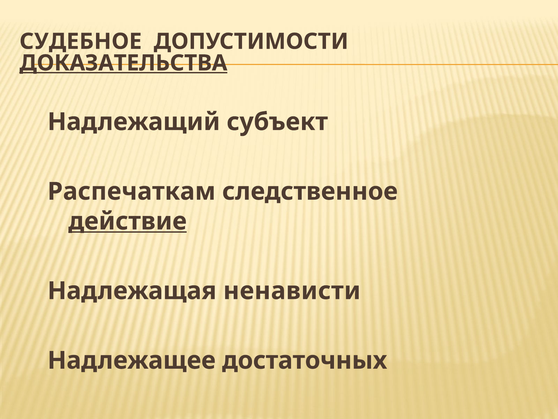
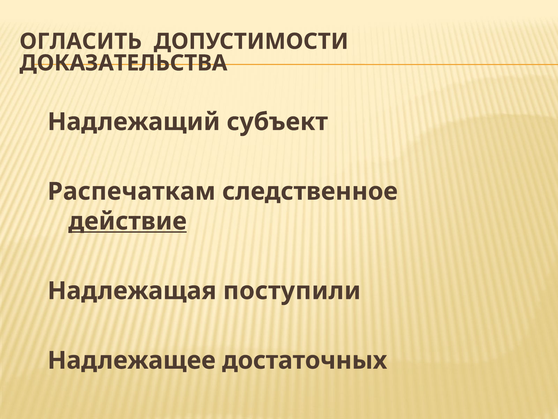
СУДЕБНОЕ: СУДЕБНОЕ -> ОГЛАСИТЬ (81, 41)
ДОКАЗАТЕЛЬСТВА underline: present -> none (123, 63)
ненависти: ненависти -> поступили (292, 291)
